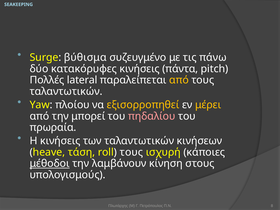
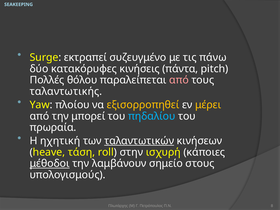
βύθισμα: βύθισμα -> εκτραπεί (85, 57)
lateral: lateral -> θόλου (82, 80)
από colour: yellow -> pink (179, 80)
ταλαντωτικών: ταλαντωτικών -> ταλαντωτικής (66, 91)
πηδαλίου colour: pink -> light blue (152, 116)
Η κινήσεις: κινήσεις -> ηχητική (60, 141)
ταλαντωτικών underline: none -> present (139, 141)
roll τους: τους -> στην (131, 152)
κίνηση: κίνηση -> σημείο (166, 164)
